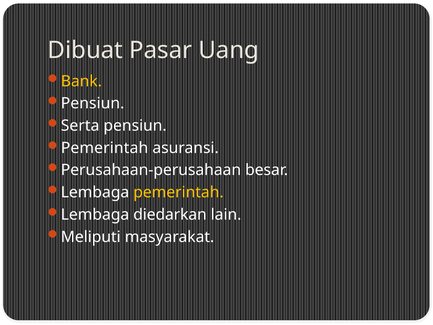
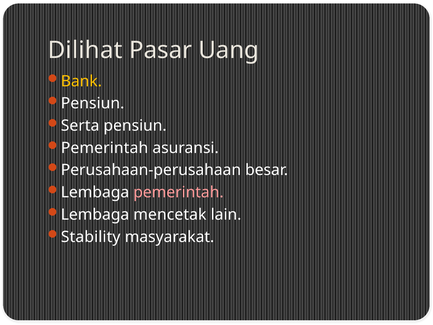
Dibuat: Dibuat -> Dilihat (85, 50)
pemerintah colour: yellow -> pink (178, 192)
diedarkan: diedarkan -> mencetak (170, 214)
Meliputi: Meliputi -> Stability (91, 237)
